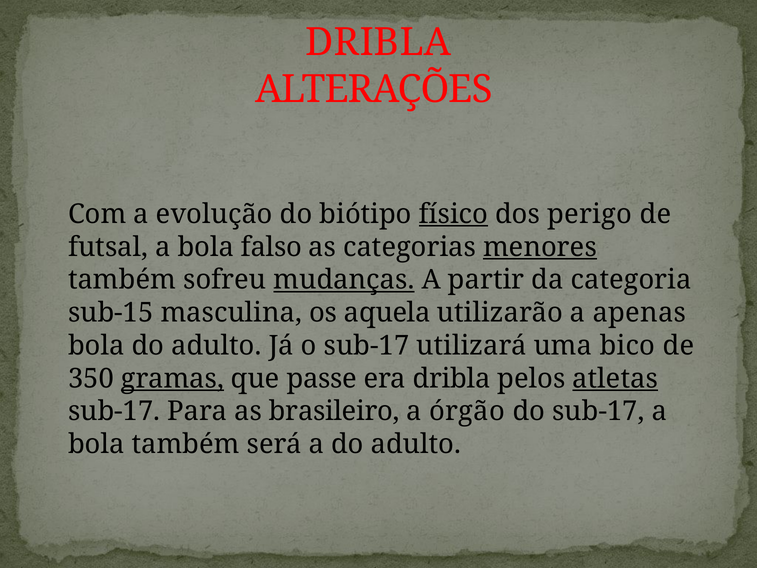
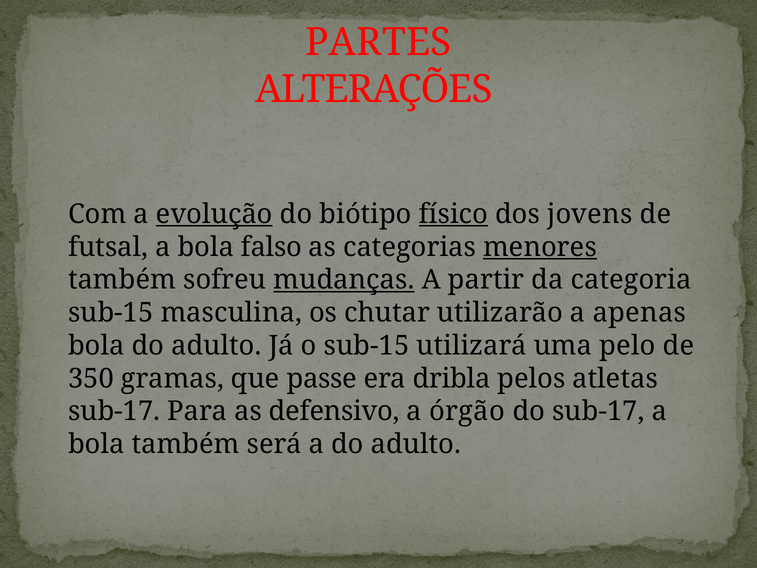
DRIBLA: DRIBLA -> PARTES (378, 43)
evolução underline: none -> present (214, 214)
perigo: perigo -> jovens (590, 214)
aquela: aquela -> chutar (387, 313)
o sub-17: sub-17 -> sub-15 (367, 345)
bico: bico -> pelo (627, 345)
gramas underline: present -> none (172, 378)
atletas underline: present -> none (615, 378)
brasileiro: brasileiro -> defensivo (334, 411)
